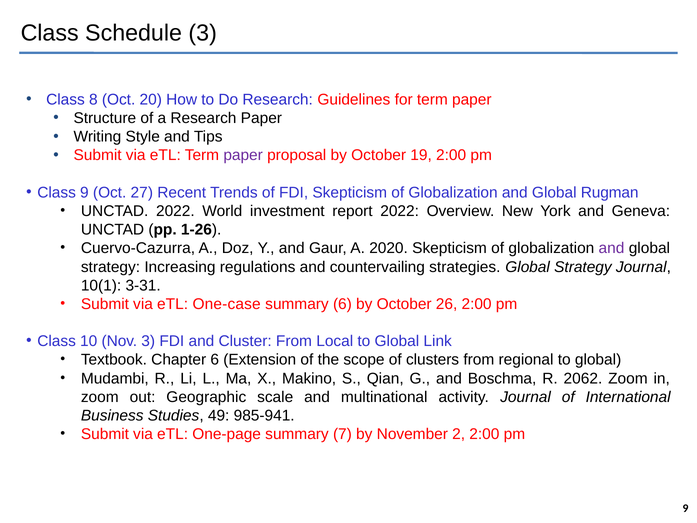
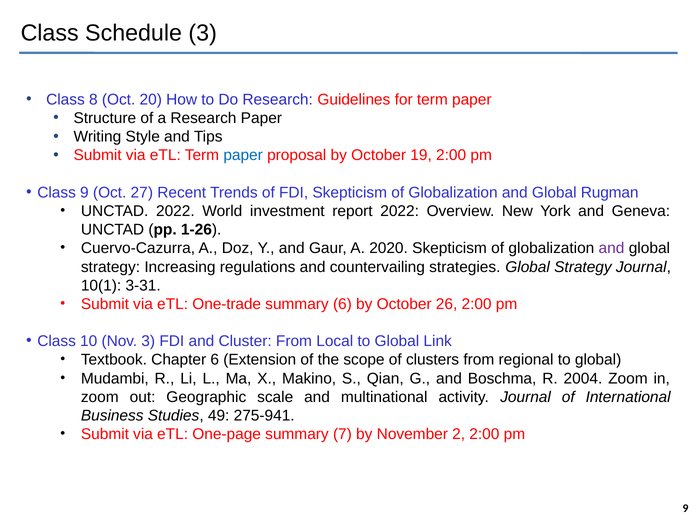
paper colour: purple -> blue (243, 155)
One-case: One-case -> One-trade (227, 304)
2062: 2062 -> 2004 (583, 378)
985-941: 985-941 -> 275-941 (264, 415)
